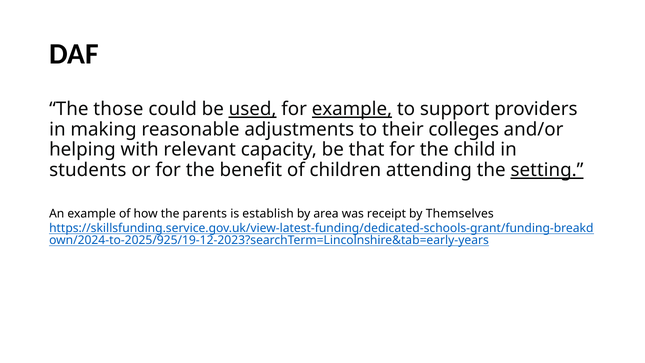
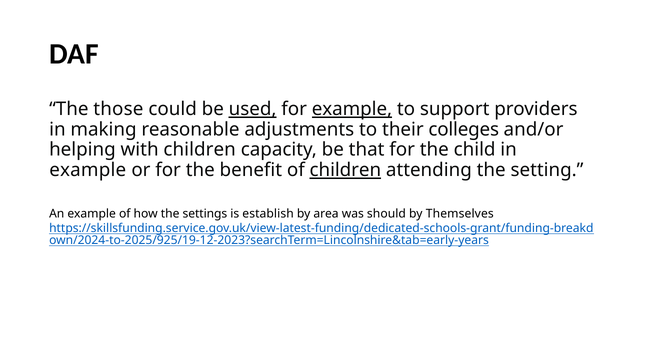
with relevant: relevant -> children (200, 150)
students: students -> example (88, 170)
children underline: none -> present (345, 170)
setting underline: present -> none (547, 170)
parents: parents -> settings (205, 214)
receipt: receipt -> should (386, 214)
